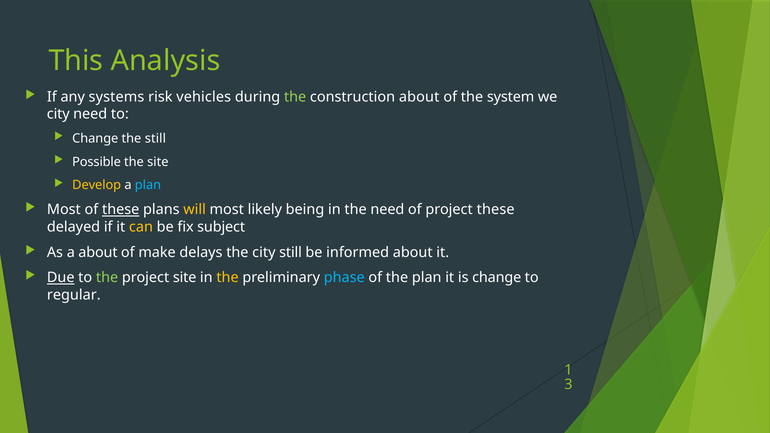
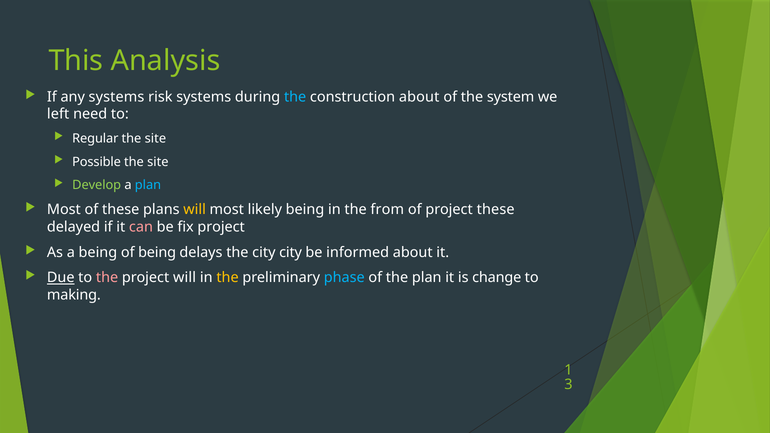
risk vehicles: vehicles -> systems (204, 97)
the colour: light green -> light blue (295, 97)
city: city -> left (58, 114)
Change: Change -> Regular (95, 138)
still: still -> site (155, 138)
Develop colour: yellow -> light green (97, 185)
these underline: present -> none (121, 210)
the need: need -> from (387, 210)
can colour: yellow -> pink (141, 227)
fix subject: subject -> project (221, 227)
a about: about -> being (98, 252)
of make: make -> being (157, 252)
city still: still -> city (291, 252)
the colour: light green -> pink (107, 278)
project site: site -> will (185, 278)
regular: regular -> making (74, 295)
